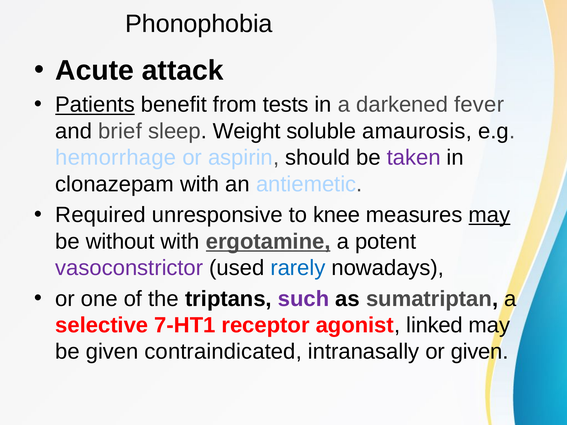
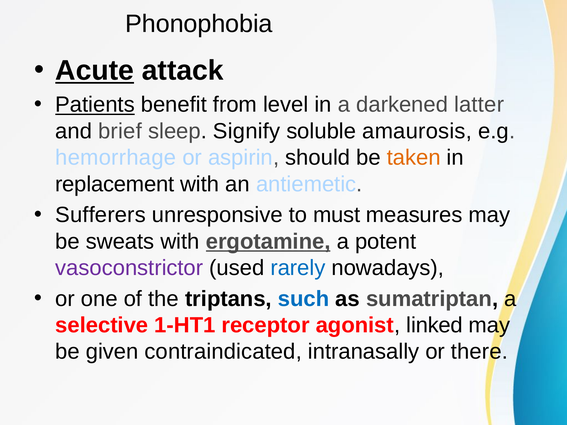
Acute underline: none -> present (95, 71)
tests: tests -> level (286, 105)
fever: fever -> latter (479, 105)
Weight: Weight -> Signify (247, 131)
taken colour: purple -> orange (414, 158)
clonazepam: clonazepam -> replacement (115, 184)
Required: Required -> Sufferers (100, 215)
knee: knee -> must (337, 215)
may underline: present -> none (489, 215)
without: without -> sweats (120, 242)
such colour: purple -> blue (304, 299)
7-HT1: 7-HT1 -> 1-HT1 (185, 325)
or given: given -> there (479, 352)
